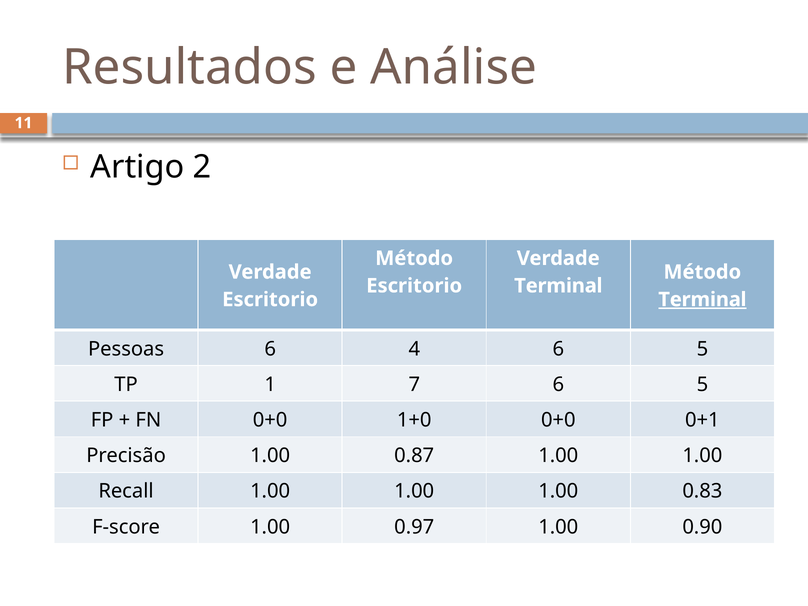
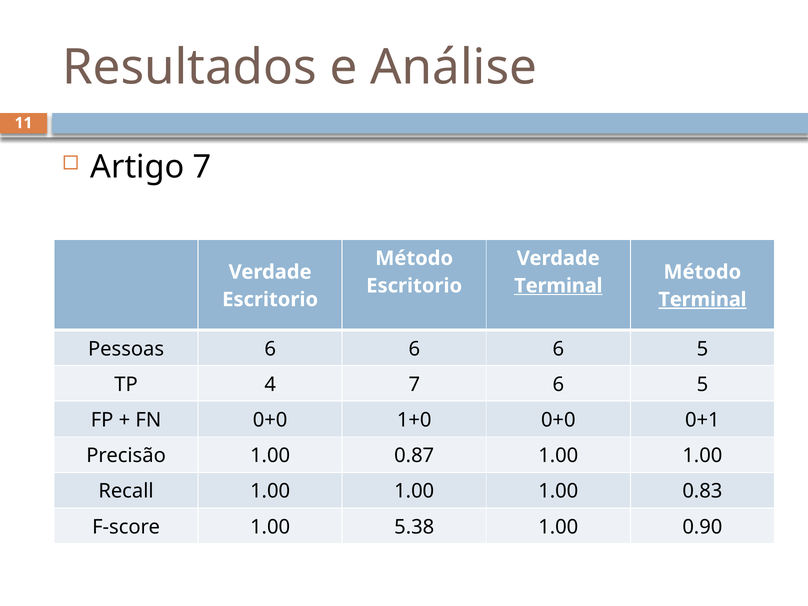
Artigo 2: 2 -> 7 (202, 167)
Terminal underline: none -> present (558, 286)
Pessoas 6 4: 4 -> 6 (414, 349)
1: 1 -> 4 (270, 384)
0.97: 0.97 -> 5.38 (414, 527)
